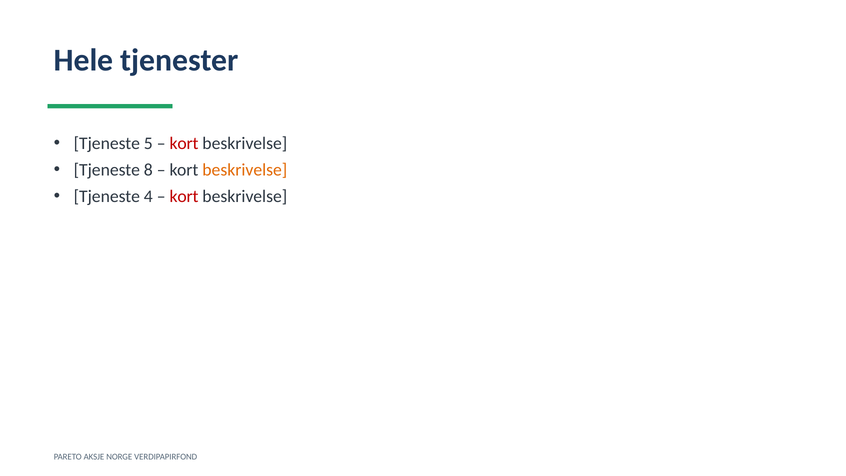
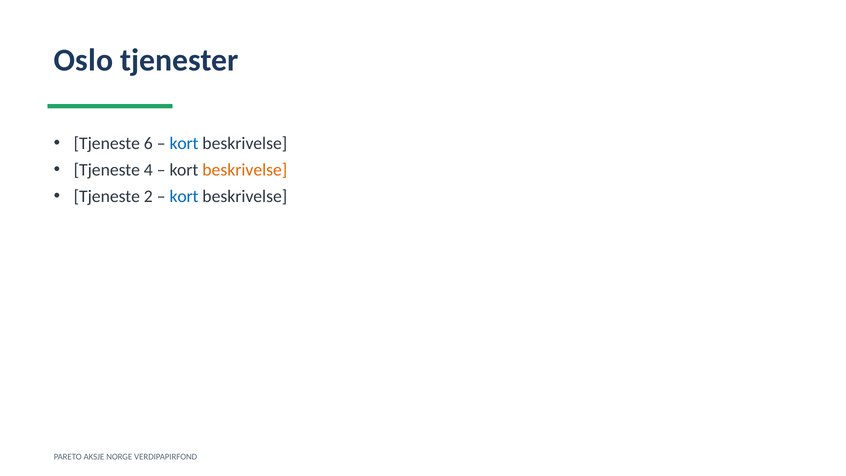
Hele: Hele -> Oslo (83, 60)
5: 5 -> 6 (148, 143)
kort colour: red -> blue (184, 143)
8: 8 -> 4 (148, 170)
4: 4 -> 2 (148, 196)
kort colour: red -> blue (184, 196)
